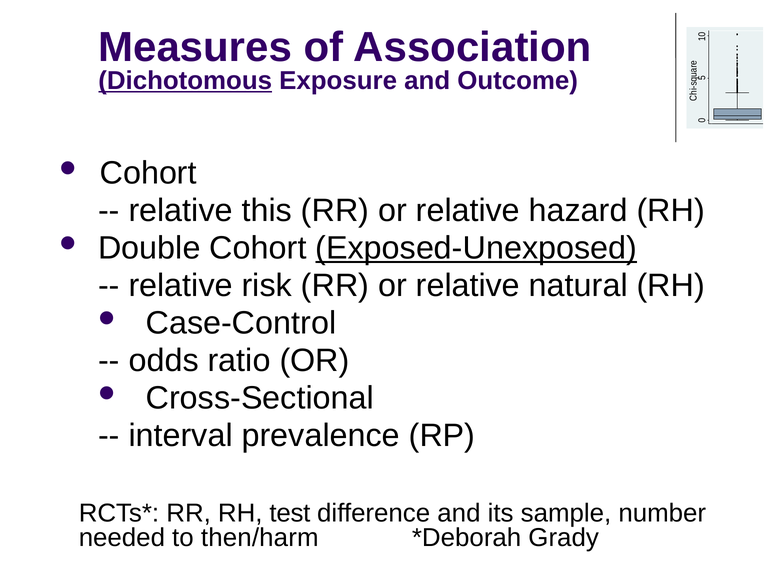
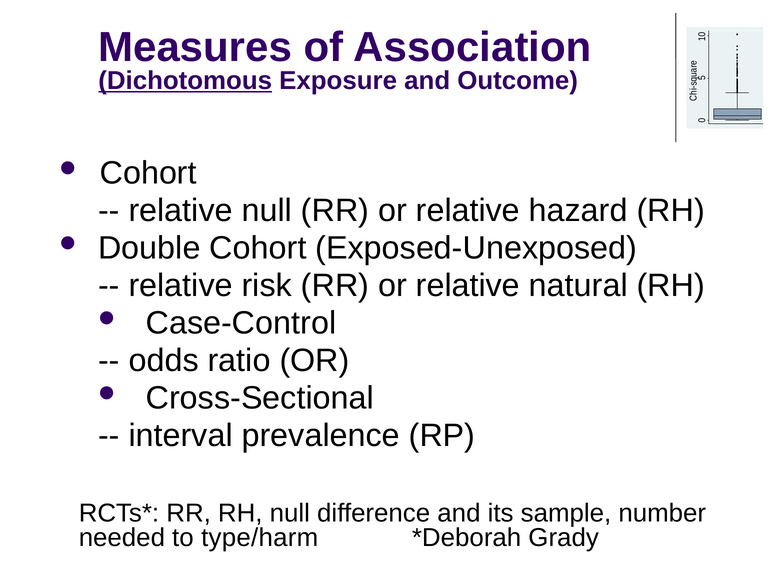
relative this: this -> null (267, 211)
Exposed-Unexposed underline: present -> none (476, 248)
RH test: test -> null (290, 513)
then/harm: then/harm -> type/harm (260, 538)
